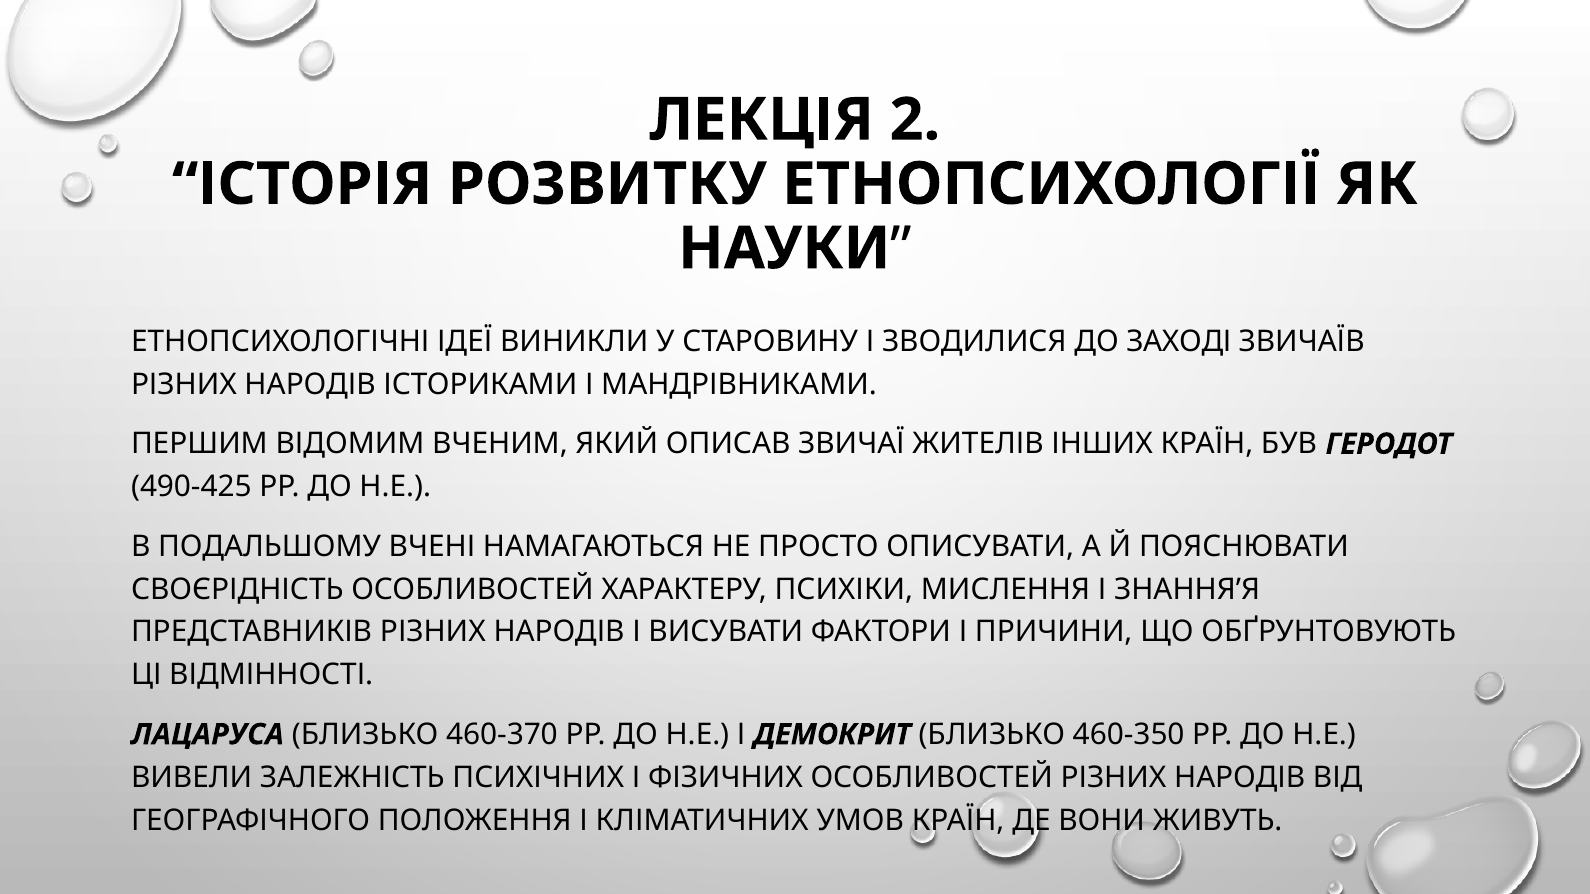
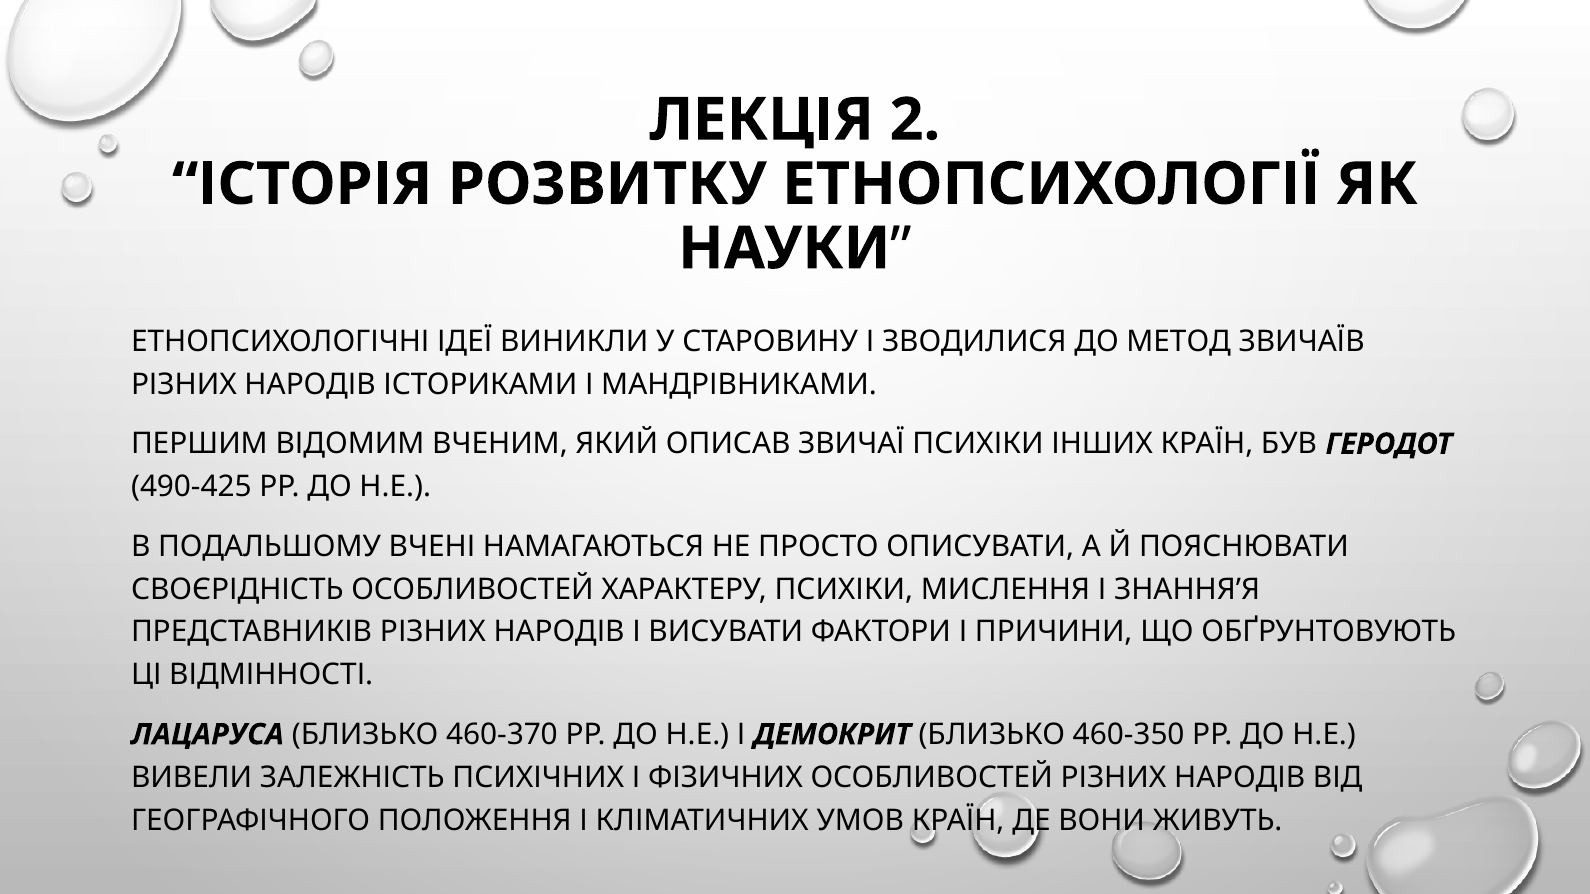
ЗАХОДІ: ЗАХОДІ -> МЕТОД (1179, 342)
ЗВИЧАЇ ЖИТЕЛІВ: ЖИТЕЛІВ -> ПСИХІКИ (978, 444)
